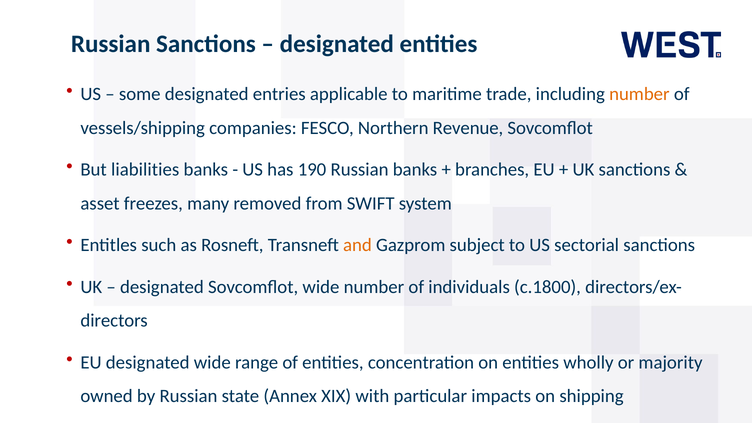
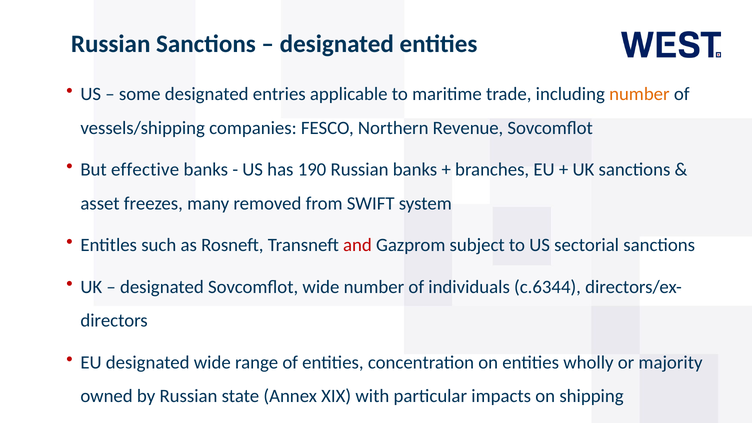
liabilities: liabilities -> effective (145, 170)
and colour: orange -> red (357, 245)
c.1800: c.1800 -> c.6344 (547, 287)
